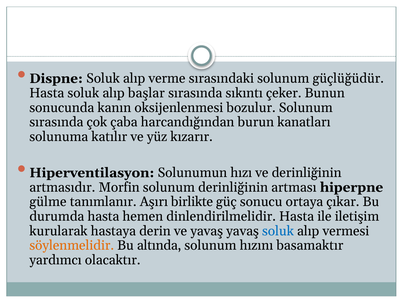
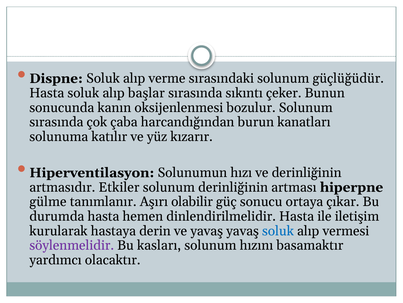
Morfin: Morfin -> Etkiler (119, 187)
birlikte: birlikte -> olabilir (192, 201)
söylenmelidir colour: orange -> purple (72, 245)
altında: altında -> kasları (159, 245)
